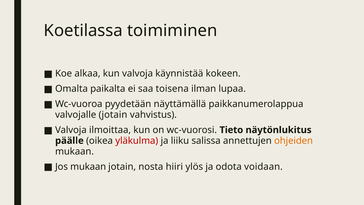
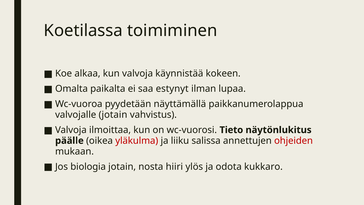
toisena: toisena -> estynyt (172, 89)
ohjeiden colour: orange -> red (294, 140)
Jos mukaan: mukaan -> biologia (88, 166)
voidaan: voidaan -> kukkaro (263, 166)
